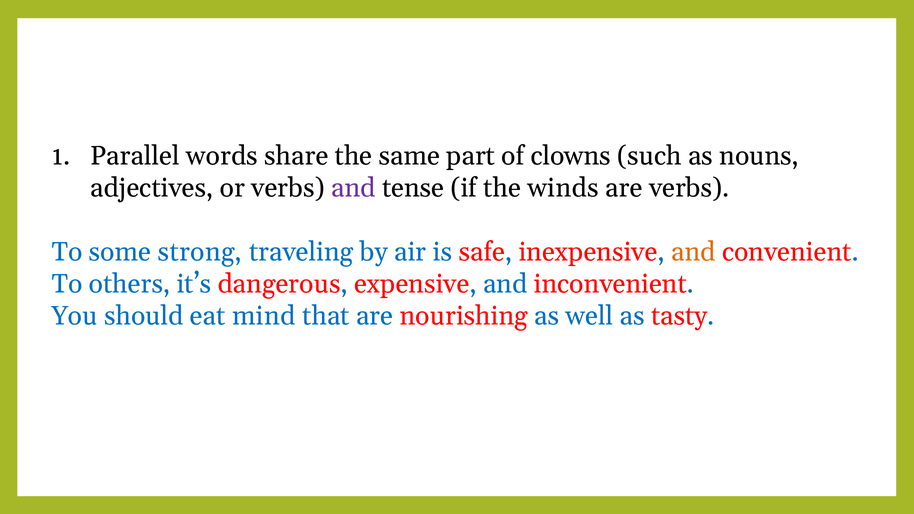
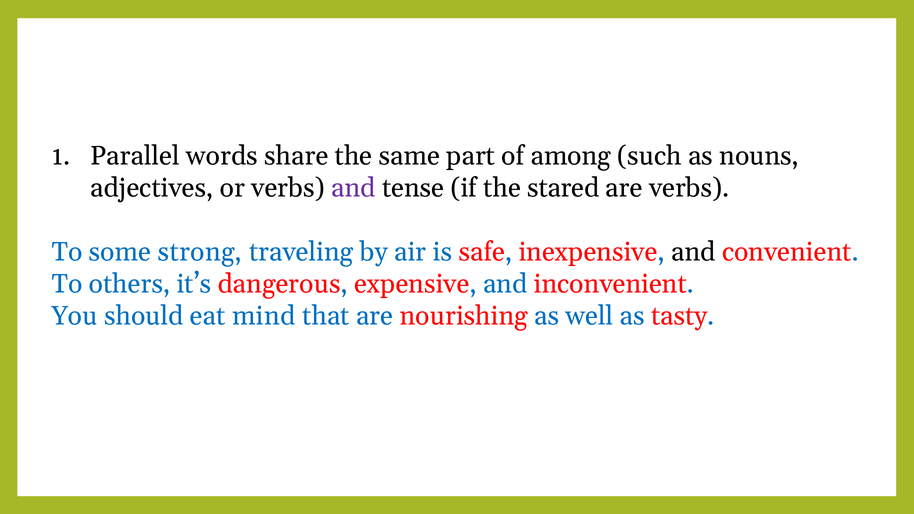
clowns: clowns -> among (571, 156)
winds: winds -> stared (563, 188)
and colour: orange -> black (693, 252)
